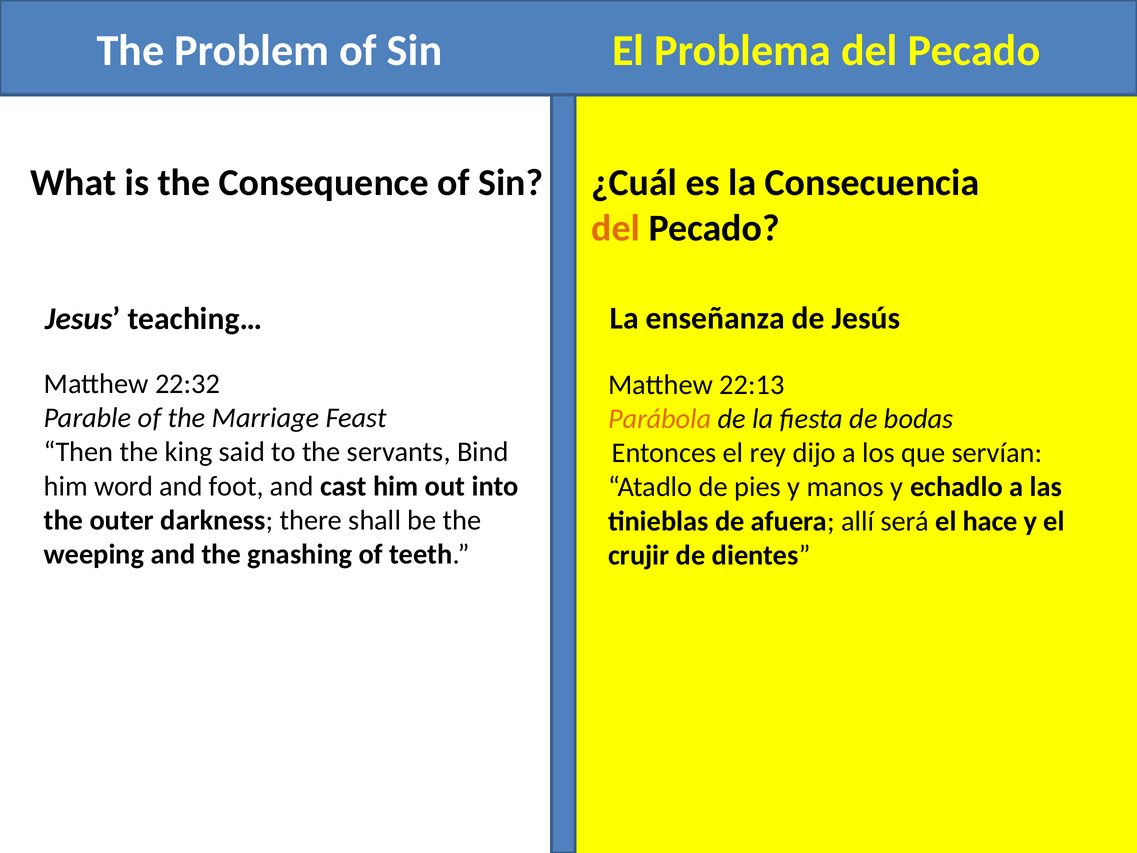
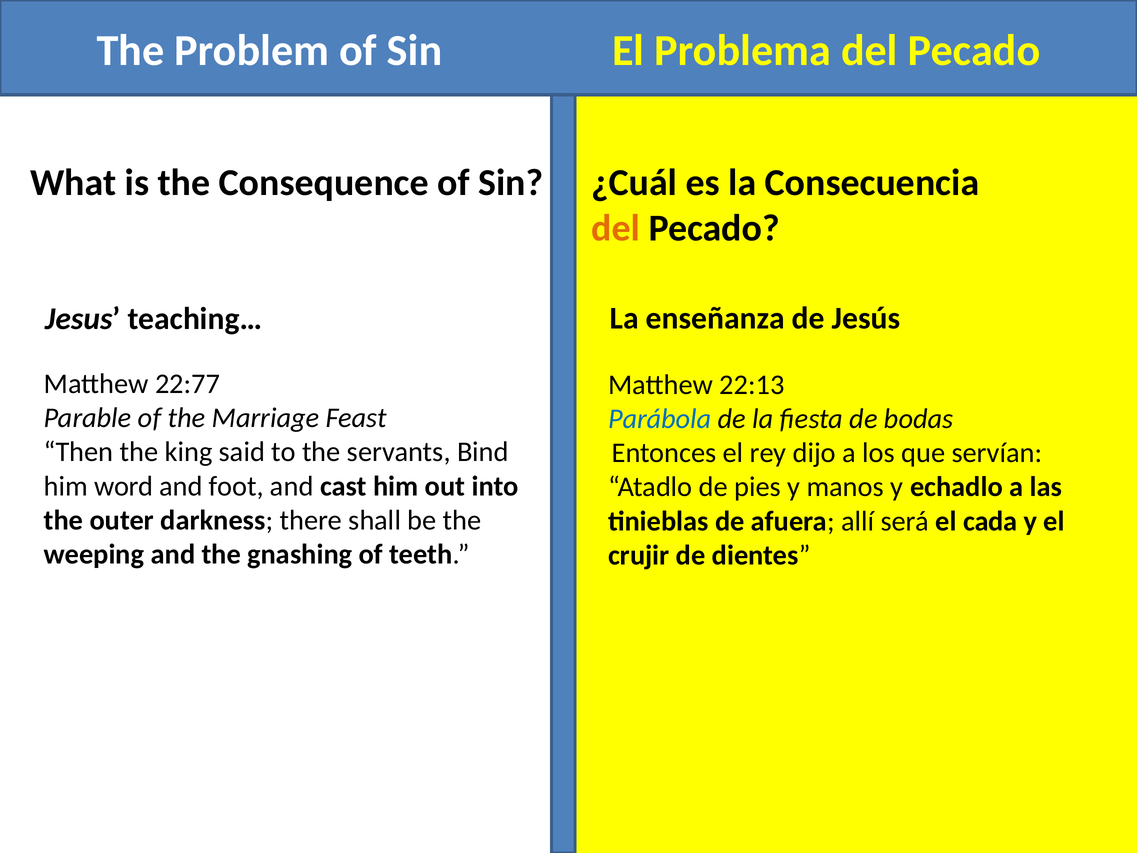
22:32: 22:32 -> 22:77 (188, 384)
Parábola colour: orange -> blue (660, 419)
hace: hace -> cada (990, 521)
